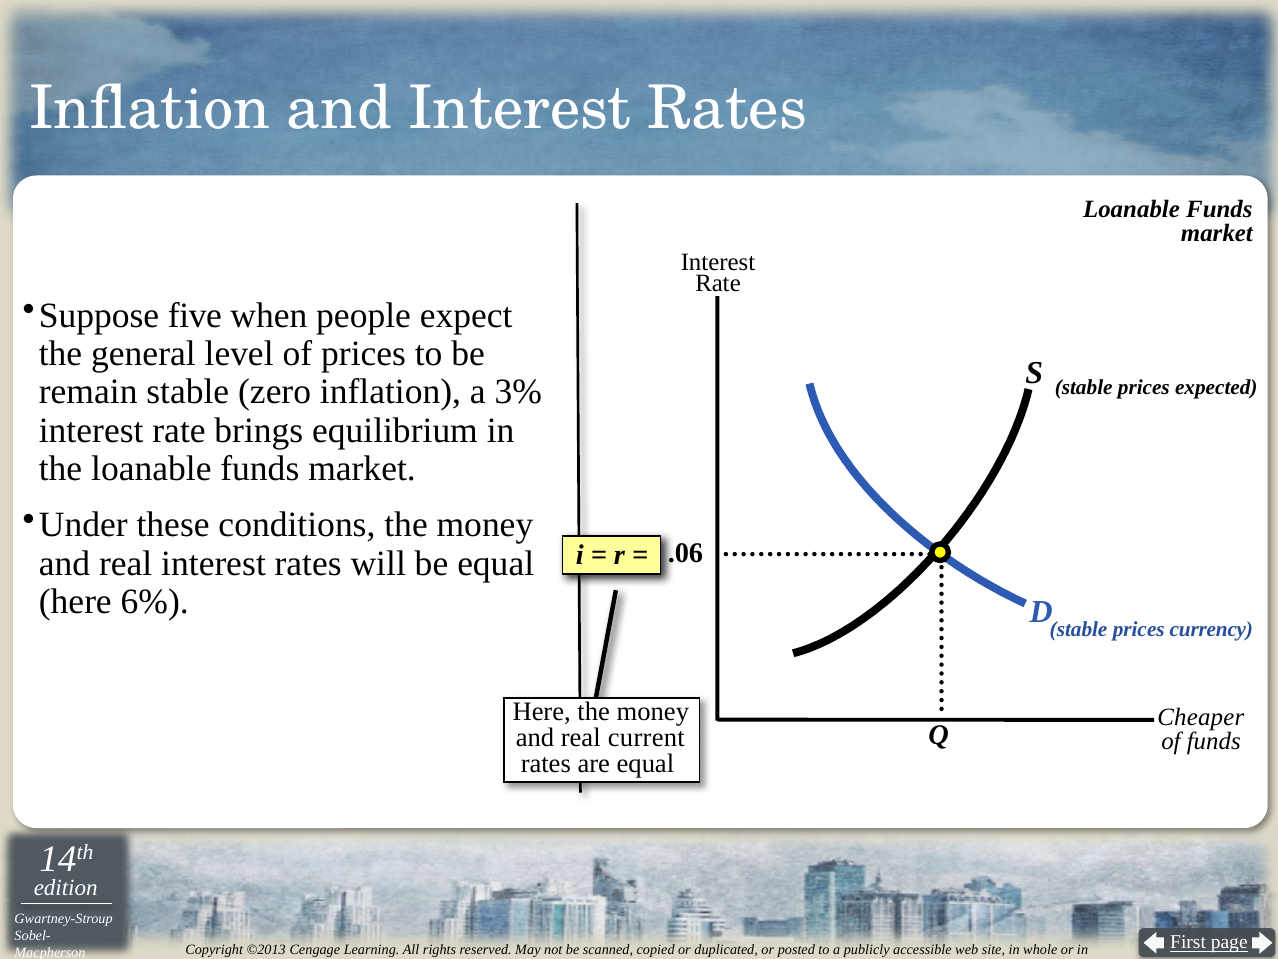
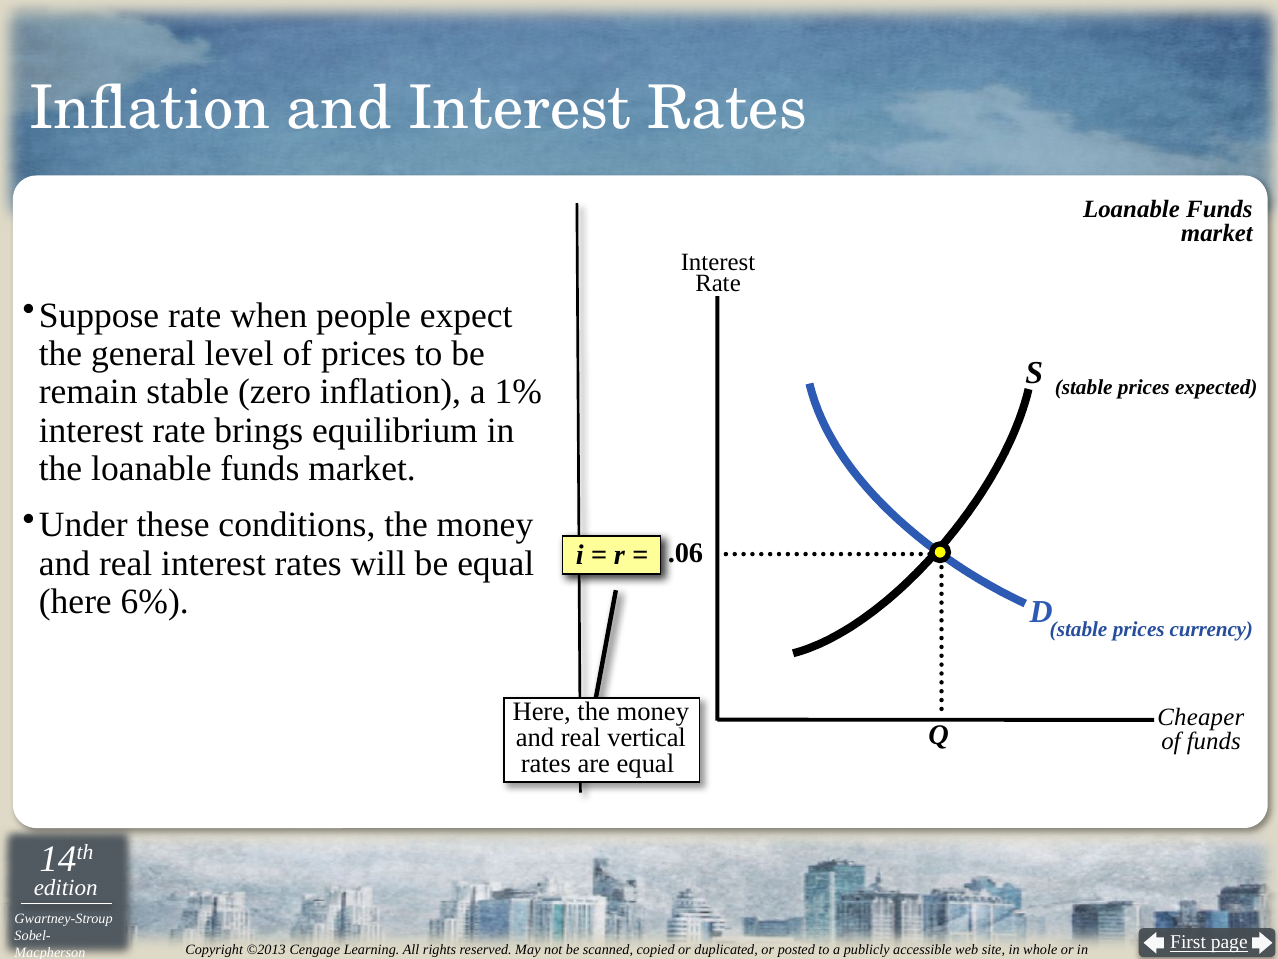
Suppose five: five -> rate (195, 315)
3%: 3% -> 1% (518, 392)
current: current -> vertical (647, 737)
